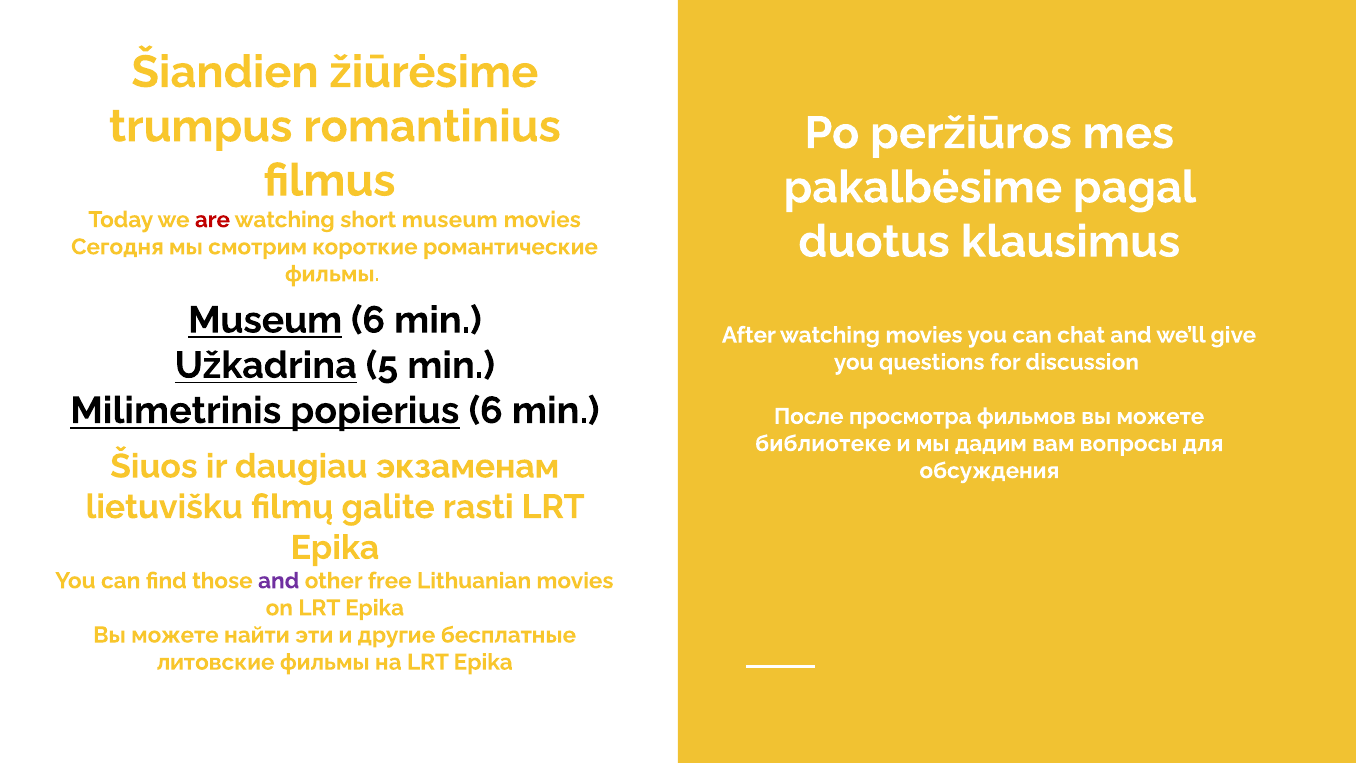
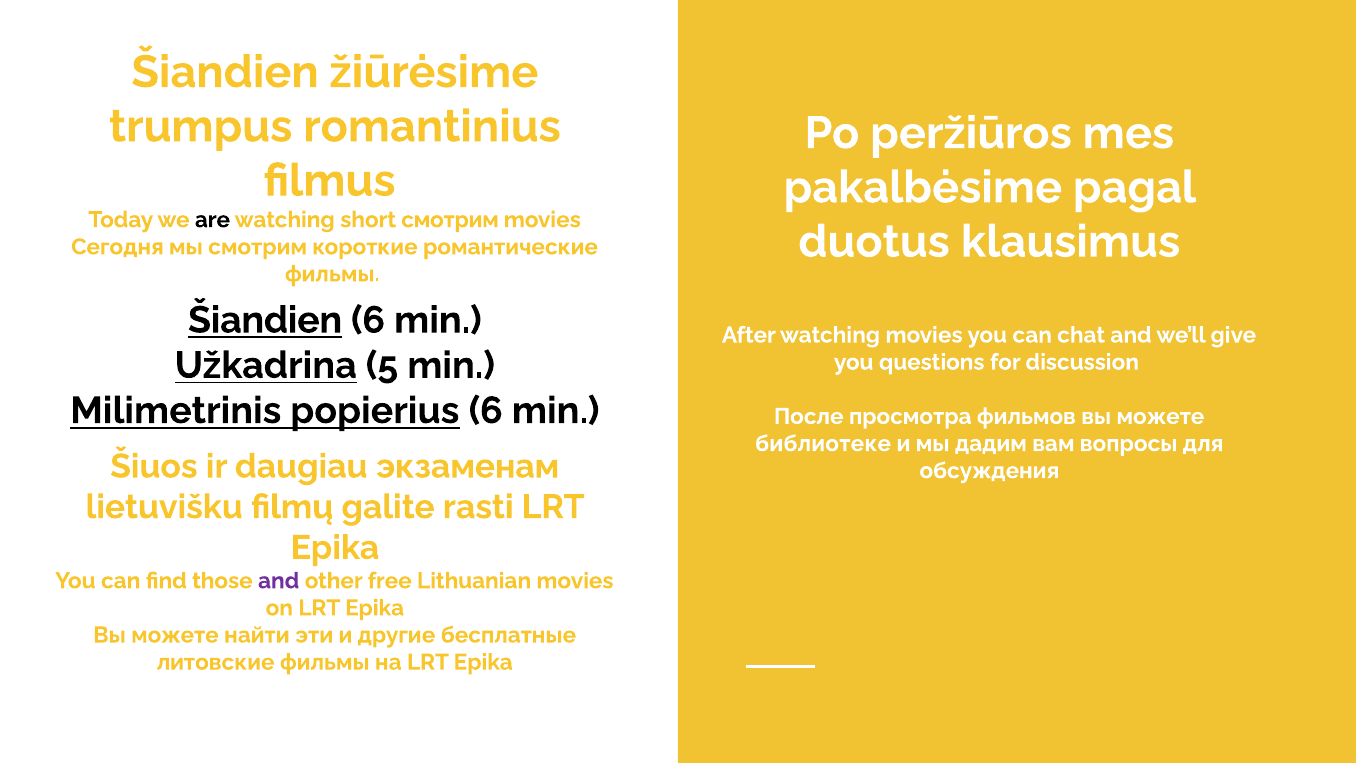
are colour: red -> black (212, 220)
short museum: museum -> смотрим (450, 220)
Museum: Museum -> Šiandien (265, 320)
